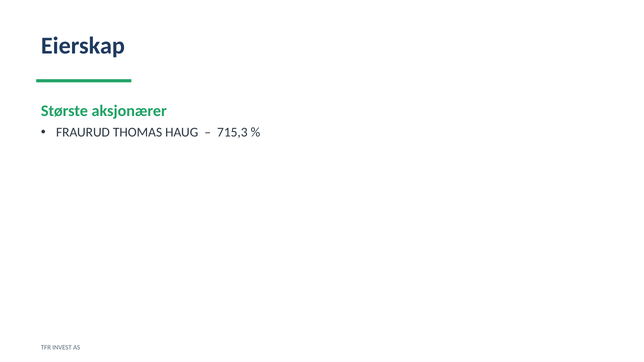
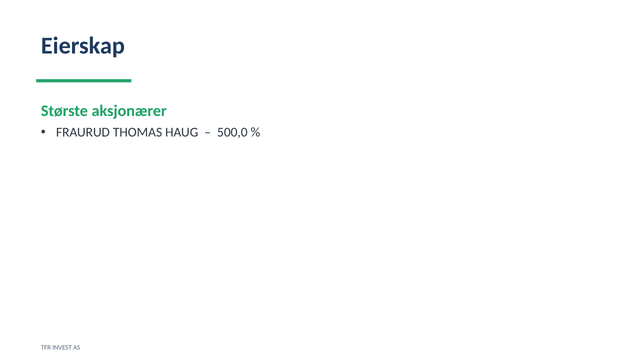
715,3: 715,3 -> 500,0 (232, 132)
